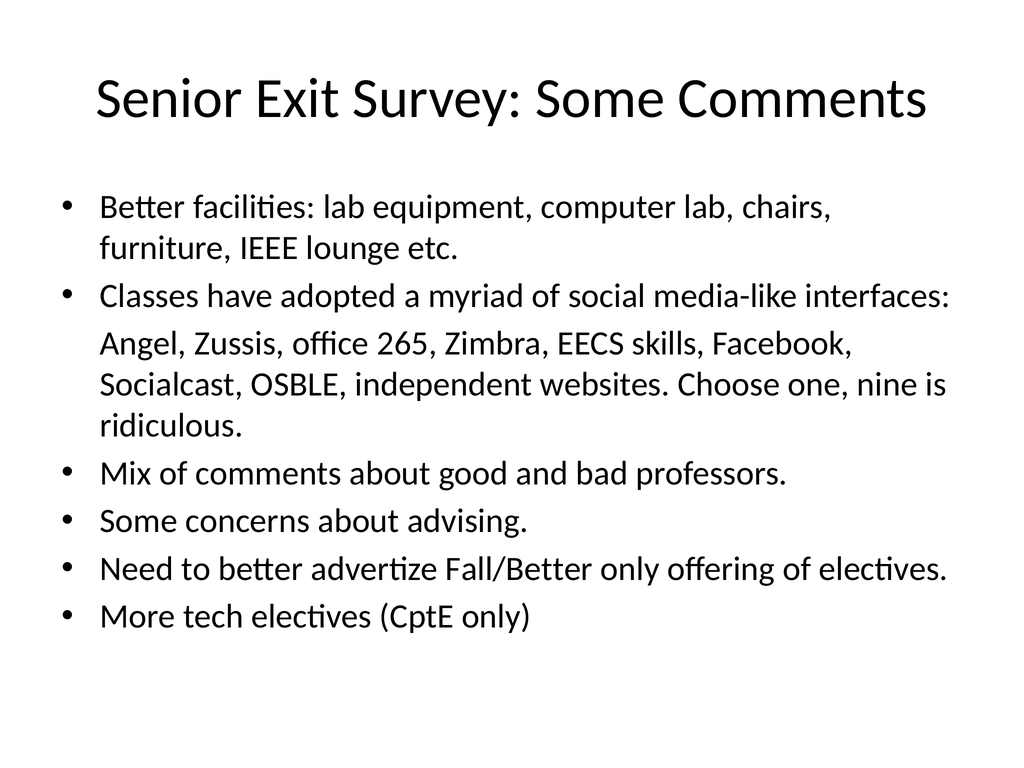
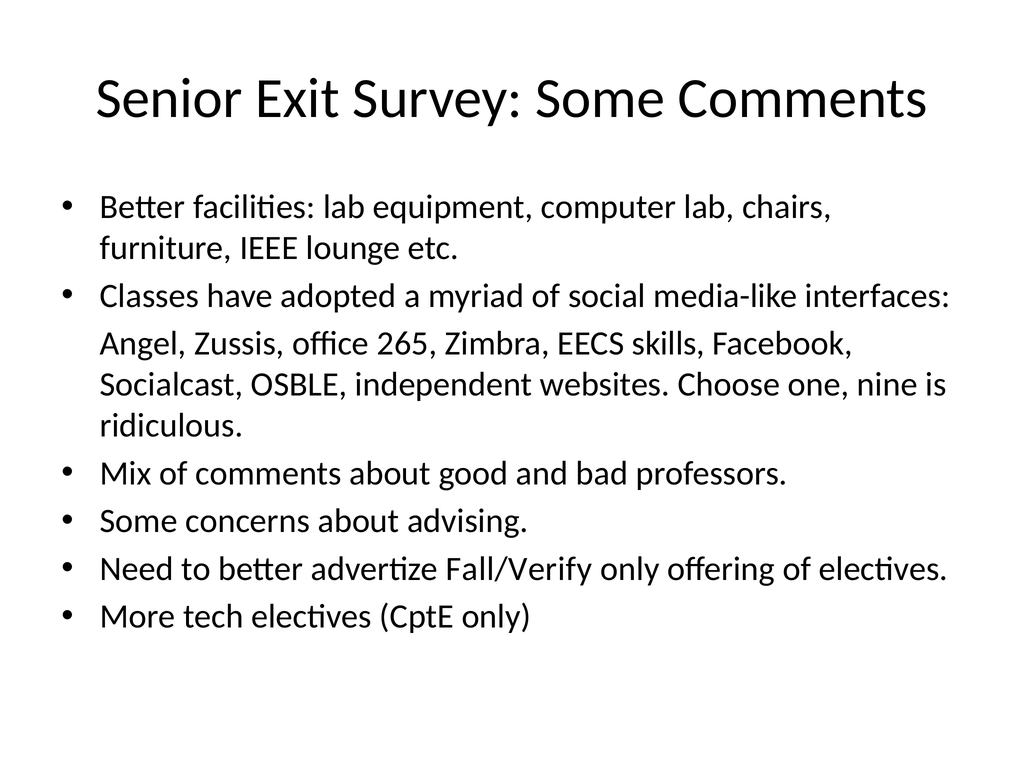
Fall/Better: Fall/Better -> Fall/Verify (519, 569)
